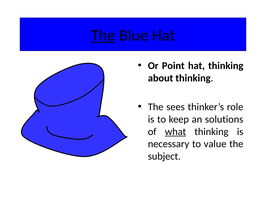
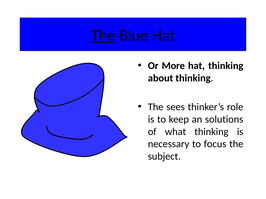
Point: Point -> More (173, 66)
what underline: present -> none (175, 132)
value: value -> focus (215, 144)
